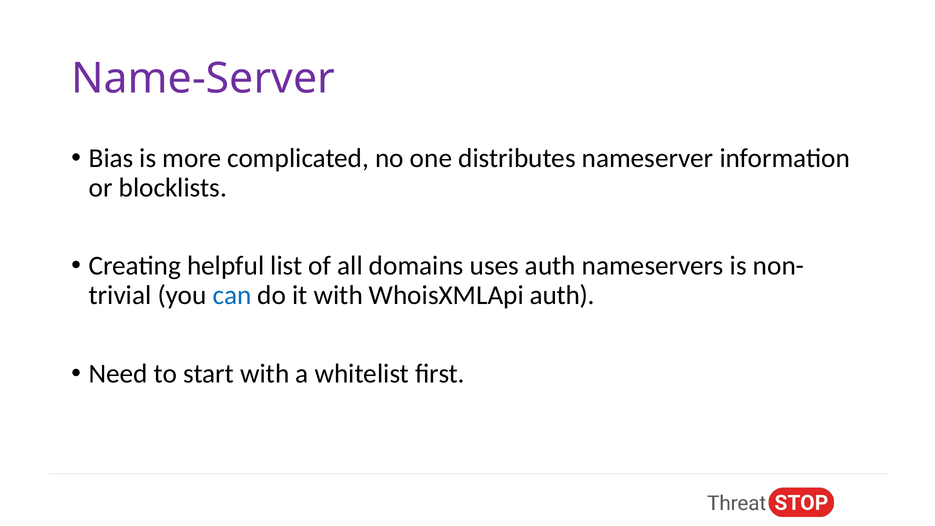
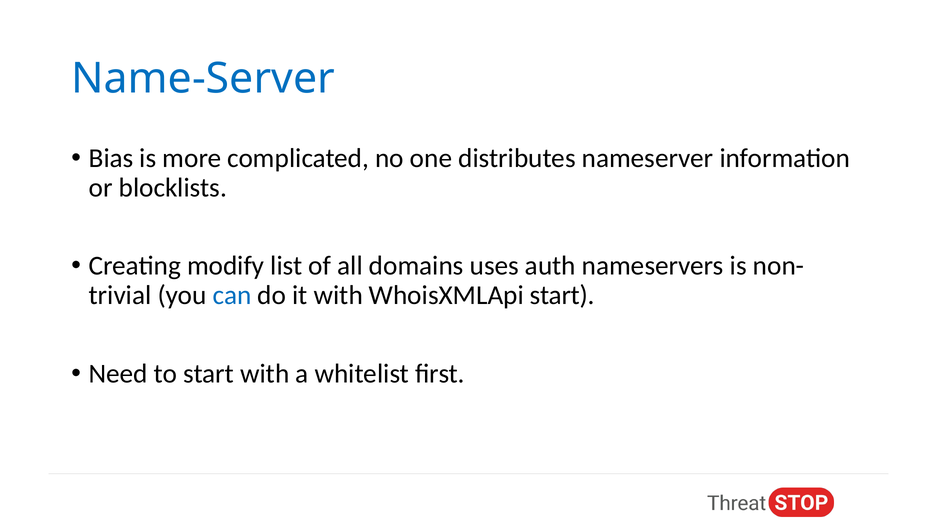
Name-Server colour: purple -> blue (203, 79)
helpful: helpful -> modify (226, 266)
WhoisXMLApi auth: auth -> start (562, 295)
